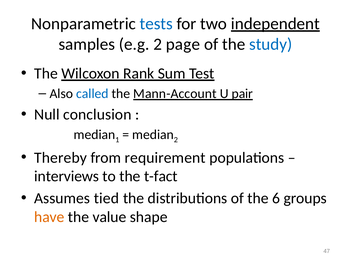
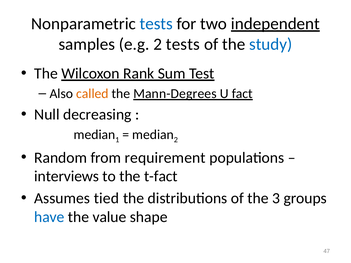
2 page: page -> tests (183, 44)
called colour: blue -> orange (92, 94)
Mann-Account: Mann-Account -> Mann-Degrees (175, 94)
pair: pair -> fact (242, 94)
conclusion: conclusion -> decreasing (97, 115)
Thereby: Thereby -> Random (61, 158)
6: 6 -> 3 (276, 198)
have colour: orange -> blue (49, 217)
